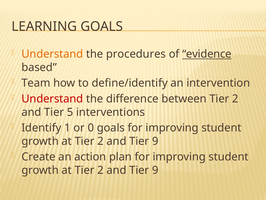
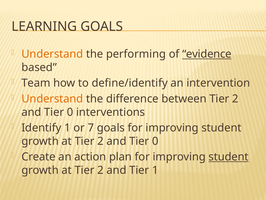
procedures: procedures -> performing (136, 54)
Understand colour: red -> orange (52, 99)
5: 5 -> 0 (70, 112)
0: 0 -> 7 (91, 128)
9: 9 -> 0 (155, 141)
student underline: none -> present (229, 157)
9: 9 -> 1 (155, 170)
